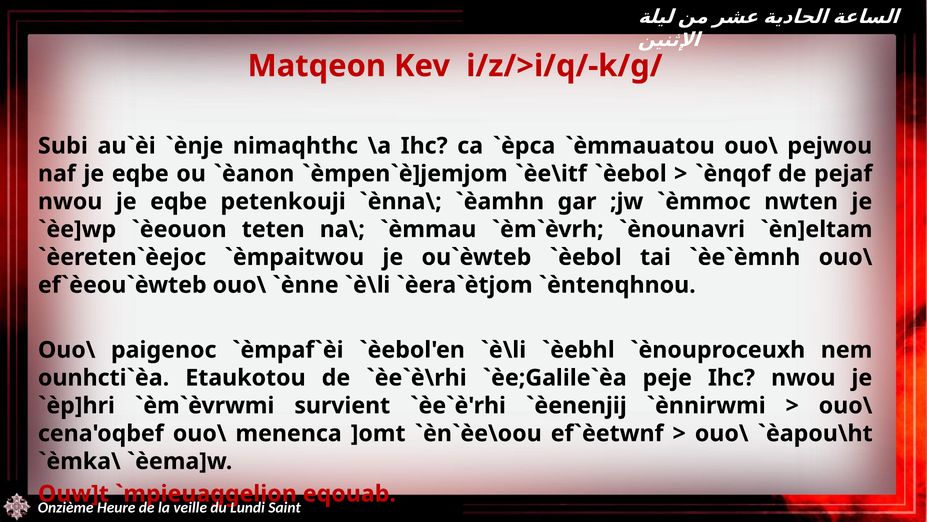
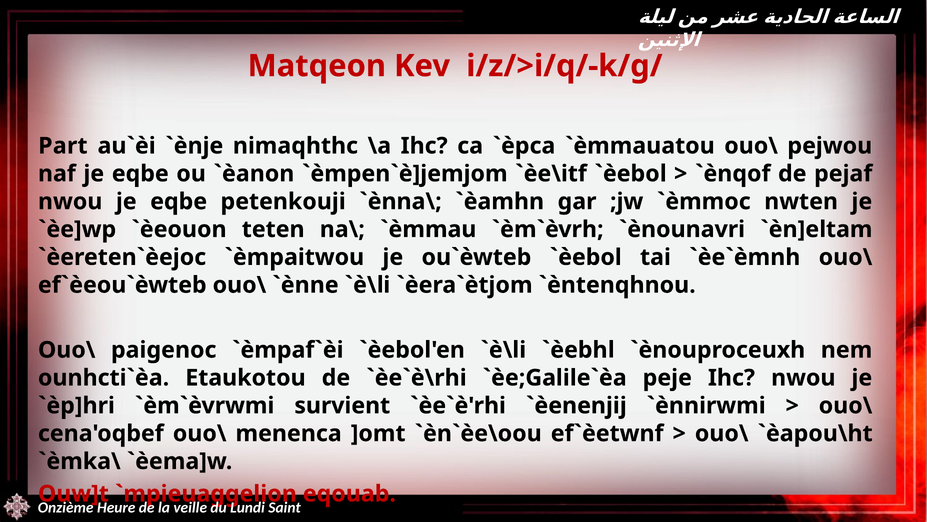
Subi: Subi -> Part (63, 146)
